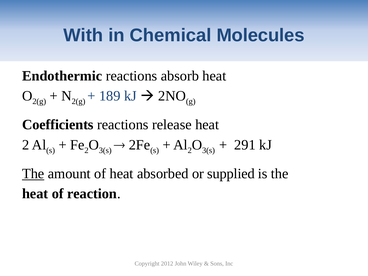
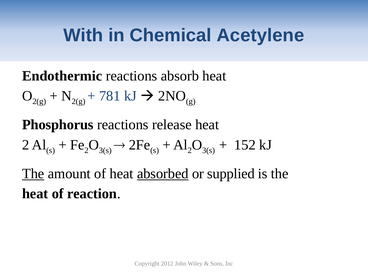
Molecules: Molecules -> Acetylene (260, 35)
189: 189 -> 781 (110, 96)
Coefficients: Coefficients -> Phosphorus (58, 125)
291: 291 -> 152 (245, 145)
absorbed underline: none -> present (163, 174)
